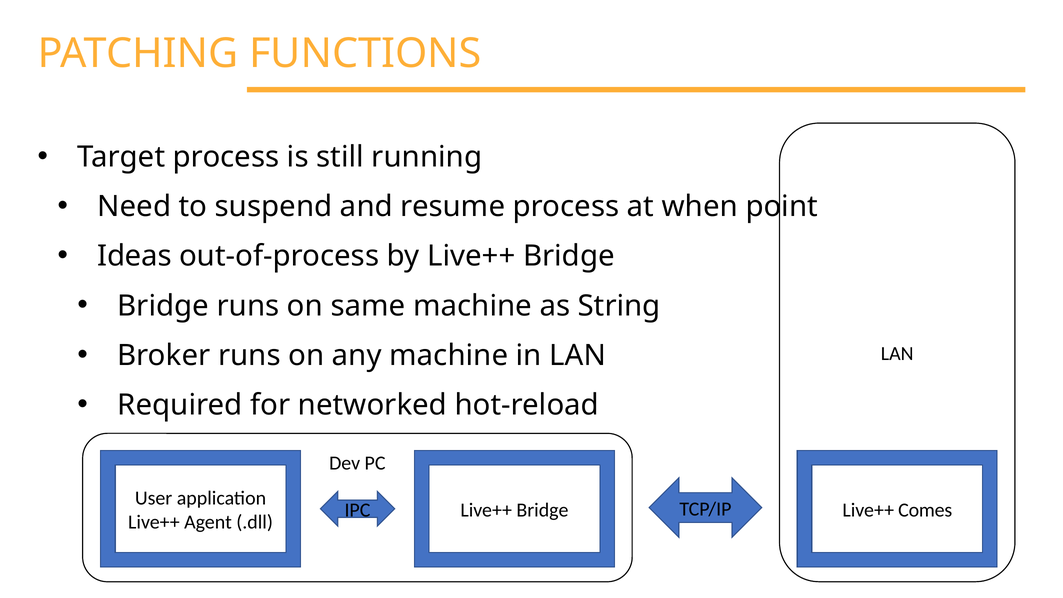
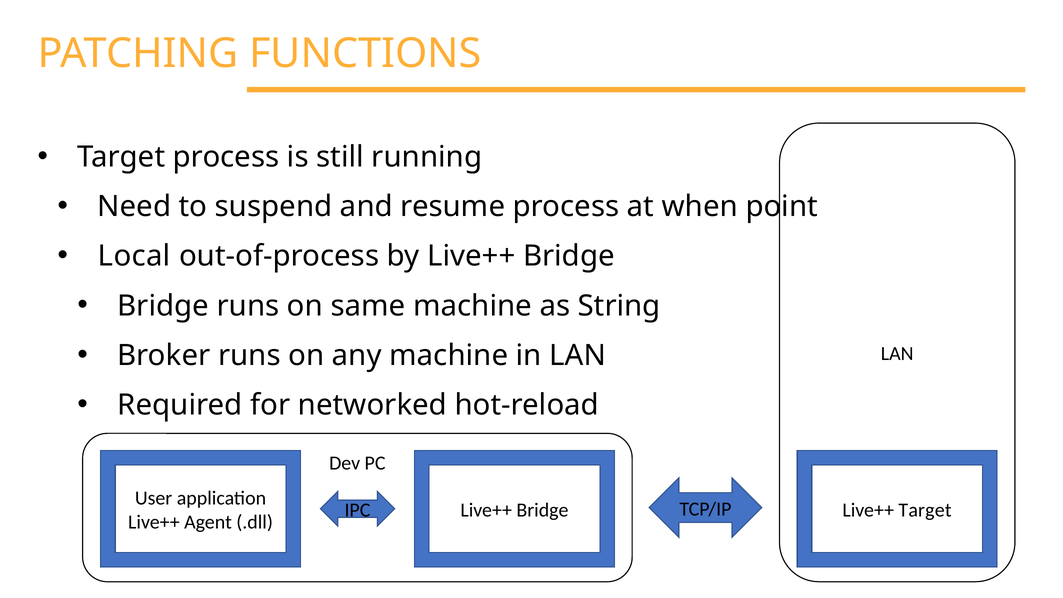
Ideas: Ideas -> Local (134, 256)
Live++ Comes: Comes -> Target (925, 510)
